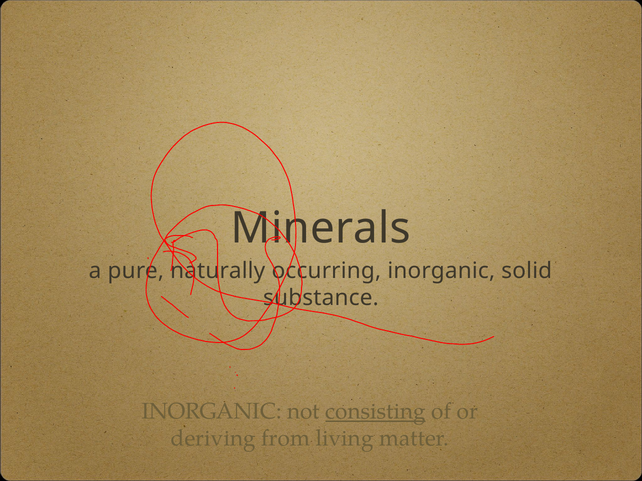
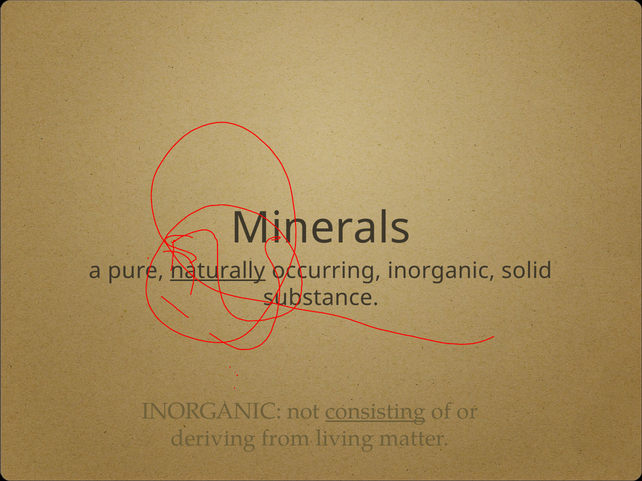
naturally underline: none -> present (218, 271)
